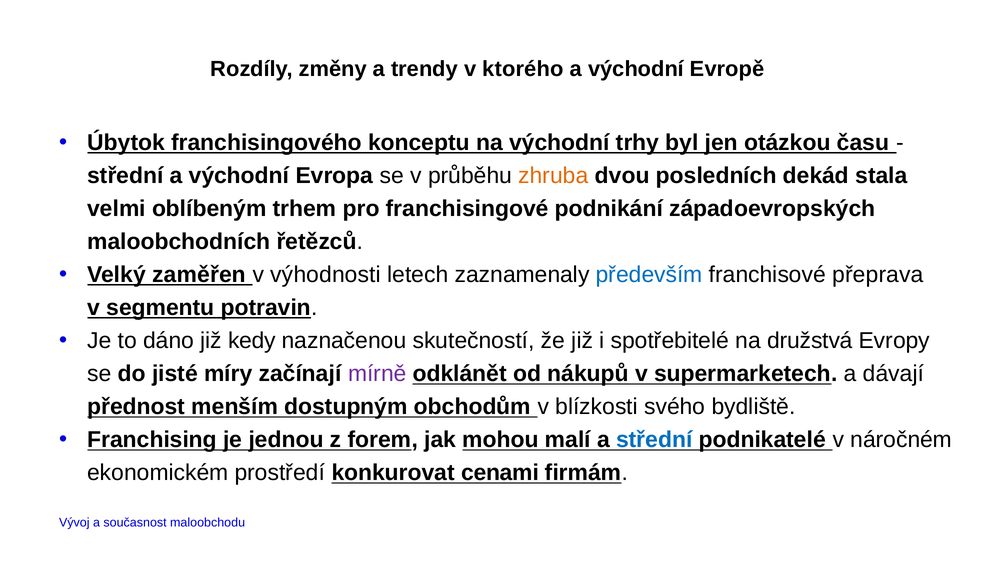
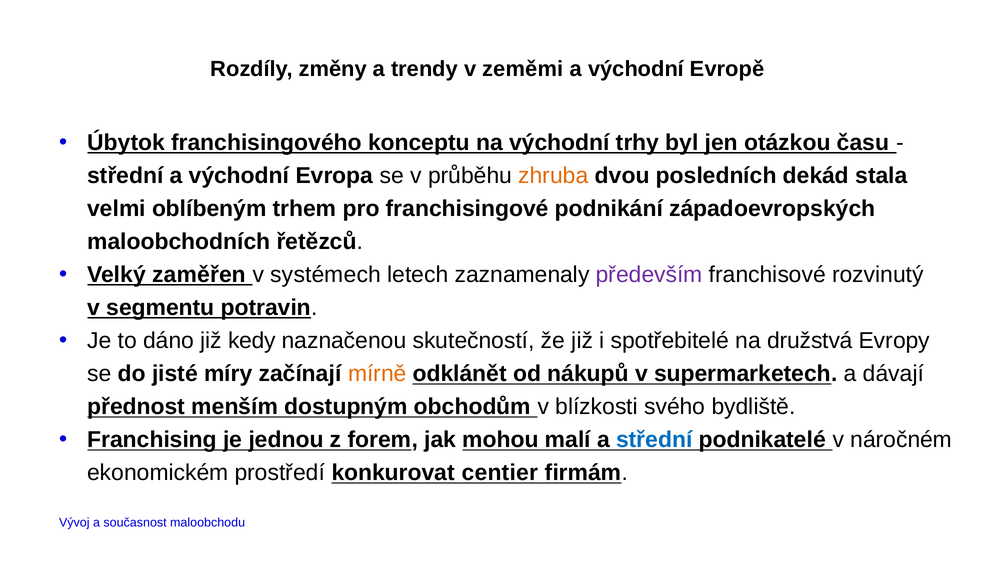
ktorého: ktorého -> zeměmi (523, 69)
výhodnosti: výhodnosti -> systémech (326, 275)
především colour: blue -> purple (649, 275)
přeprava: přeprava -> rozvinutý (878, 275)
mírně colour: purple -> orange (377, 374)
cenami: cenami -> centier (500, 473)
